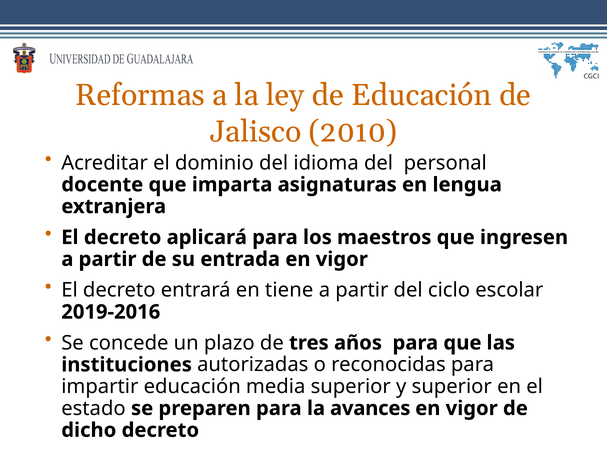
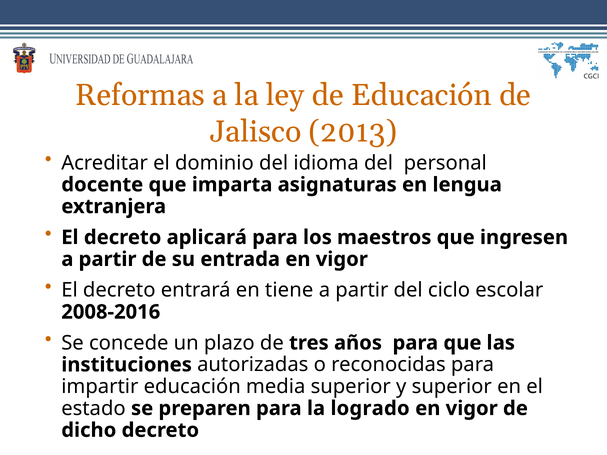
2010: 2010 -> 2013 (353, 132)
2019-2016: 2019-2016 -> 2008-2016 (111, 312)
avances: avances -> logrado (370, 409)
